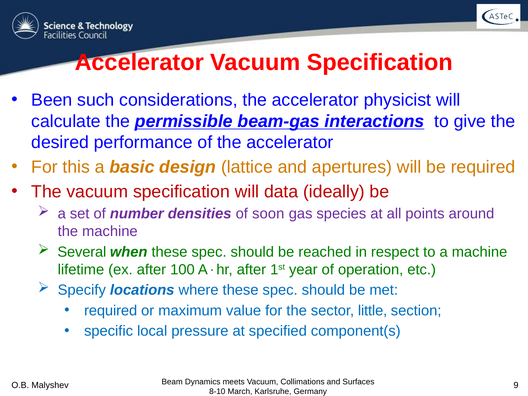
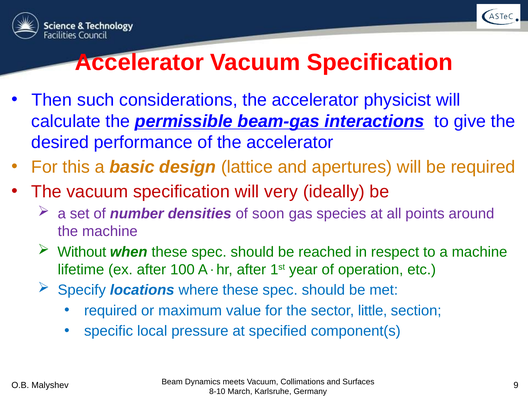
Been: Been -> Then (52, 100)
data: data -> very (281, 192)
Several: Several -> Without (82, 252)
